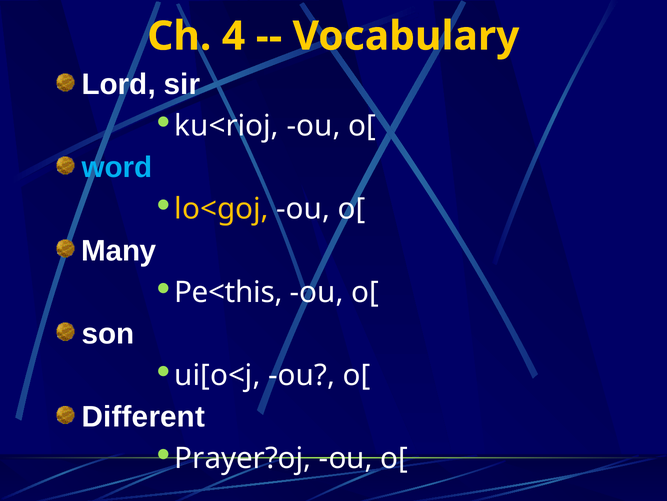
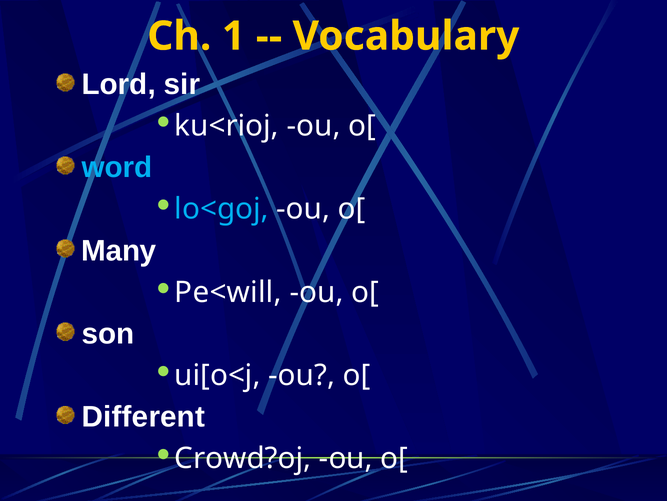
4: 4 -> 1 (234, 36)
lo<goj colour: yellow -> light blue (222, 209)
Pe<this: Pe<this -> Pe<will (228, 292)
Prayer?oj: Prayer?oj -> Crowd?oj (243, 458)
